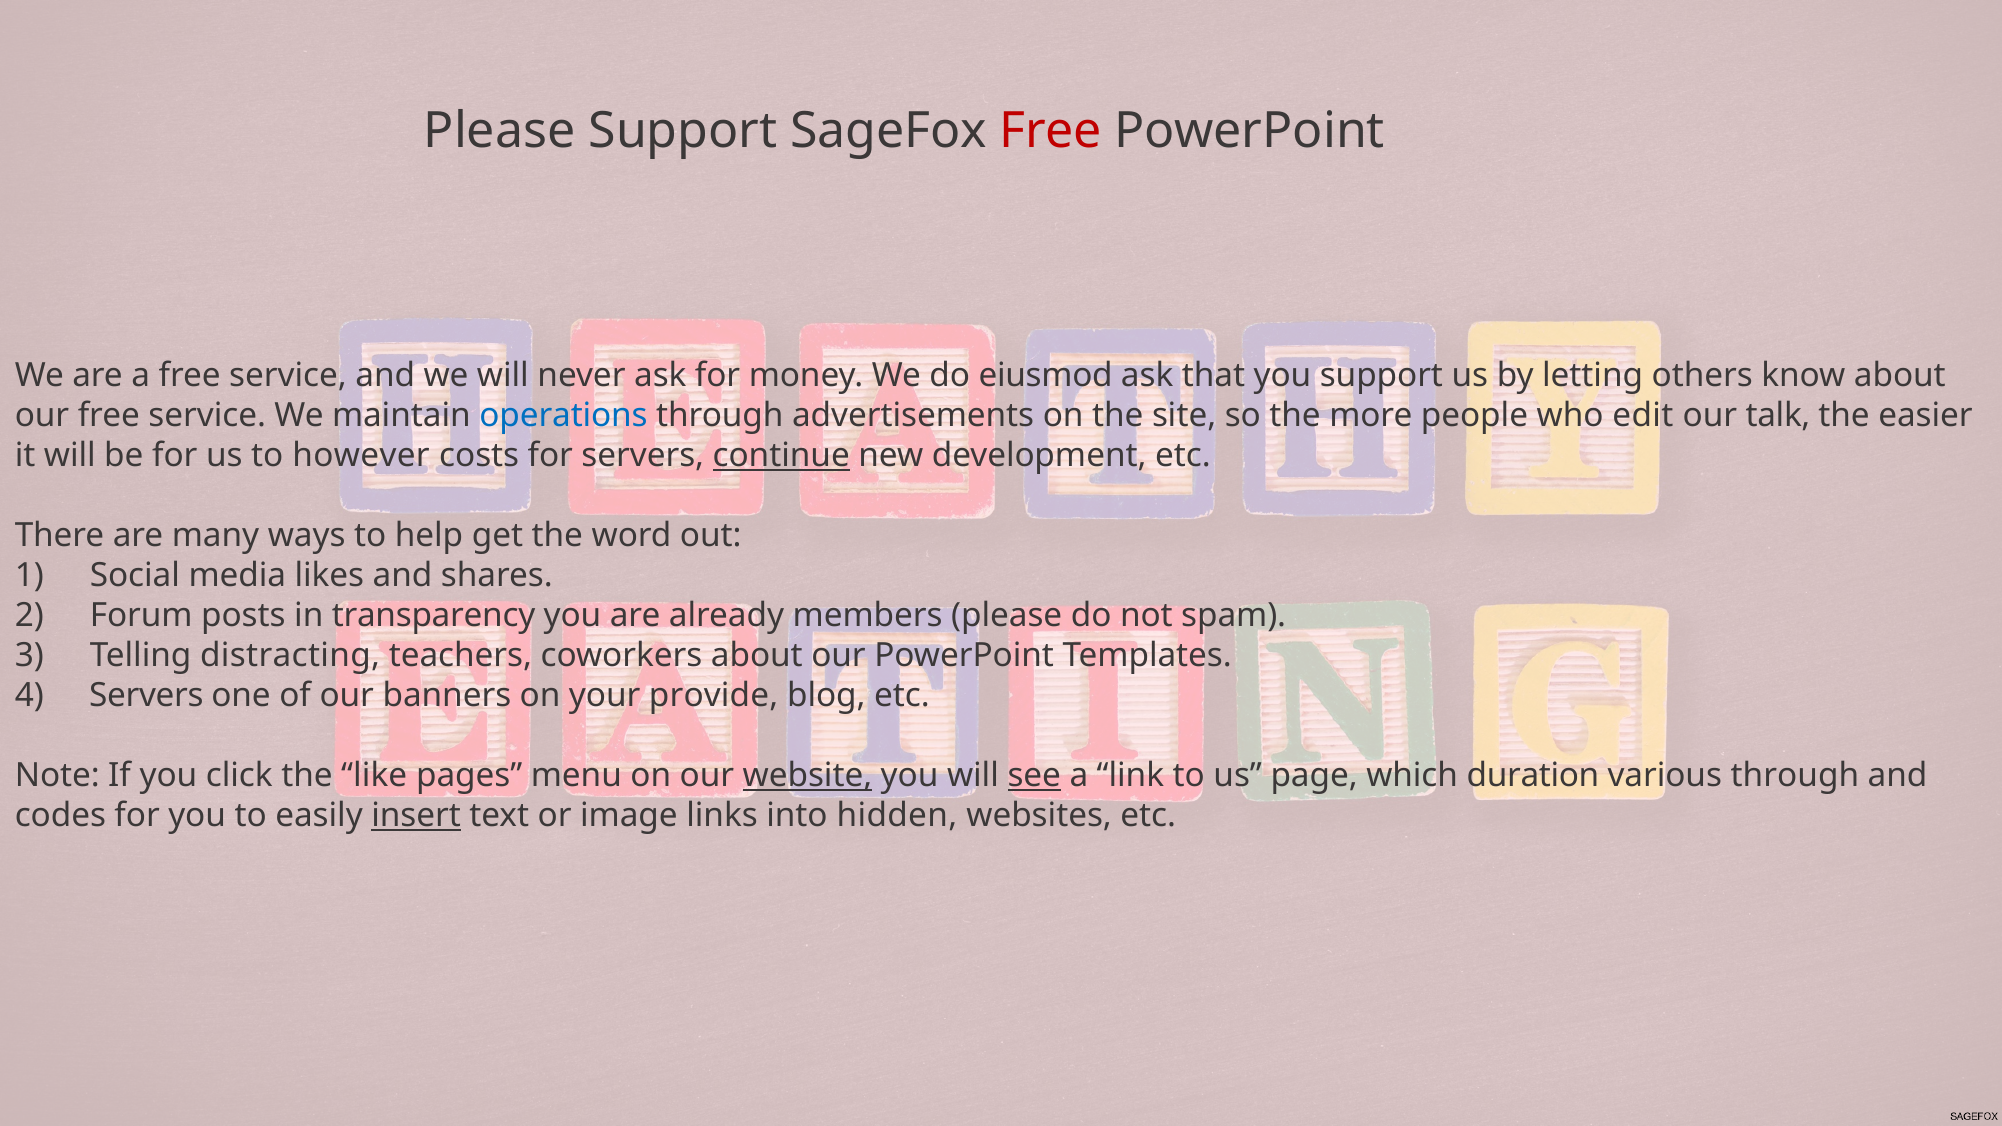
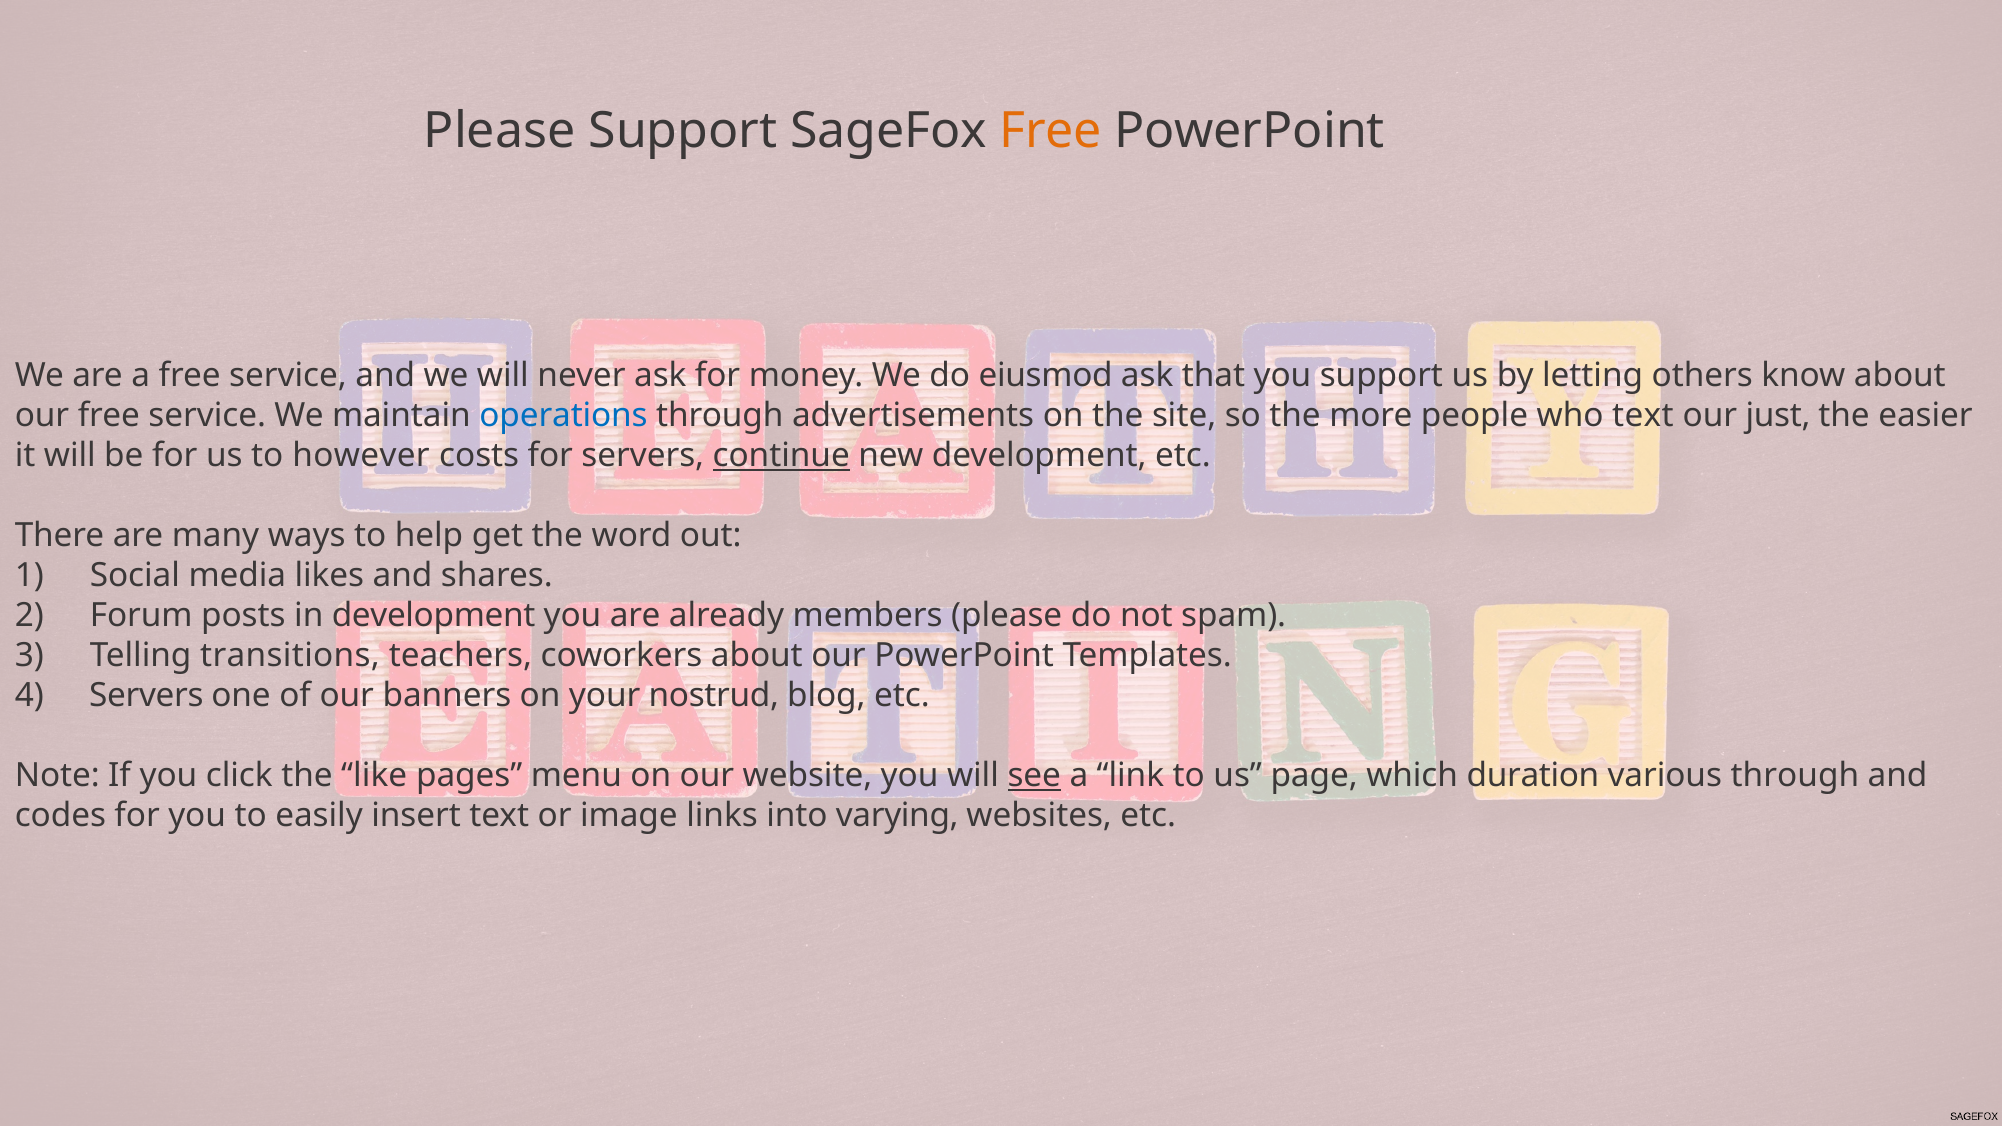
Free colour: red -> orange (1051, 131)
who edit: edit -> text (1643, 415)
talk: talk -> just (1778, 415)
in transparency: transparency -> development (434, 615)
distracting: distracting -> transitions (290, 655)
provide: provide -> nostrud (714, 695)
website underline: present -> none (807, 775)
insert underline: present -> none (416, 815)
hidden: hidden -> varying (897, 815)
